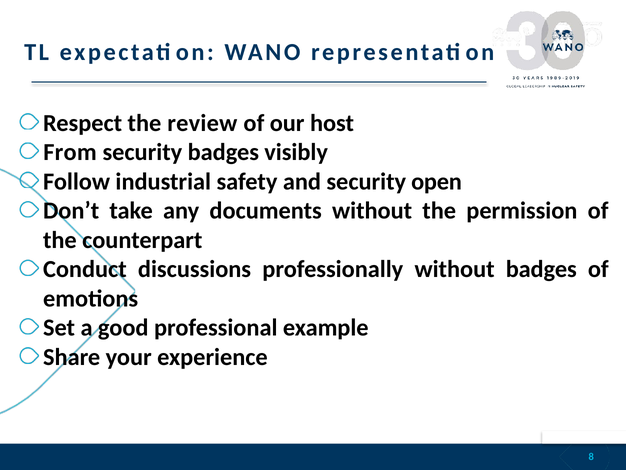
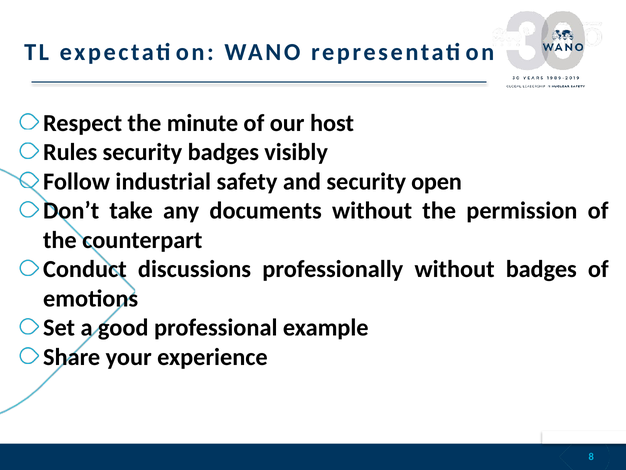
review: review -> minute (203, 123)
From: From -> Rules (70, 152)
